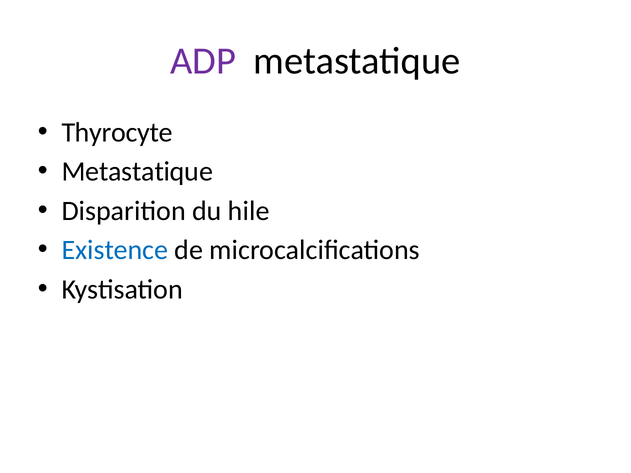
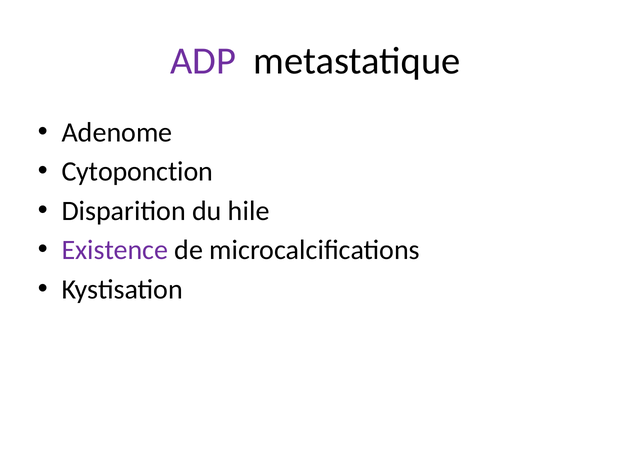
Thyrocyte: Thyrocyte -> Adenome (117, 132)
Metastatique: Metastatique -> Cytoponction (137, 172)
Existence colour: blue -> purple (115, 250)
